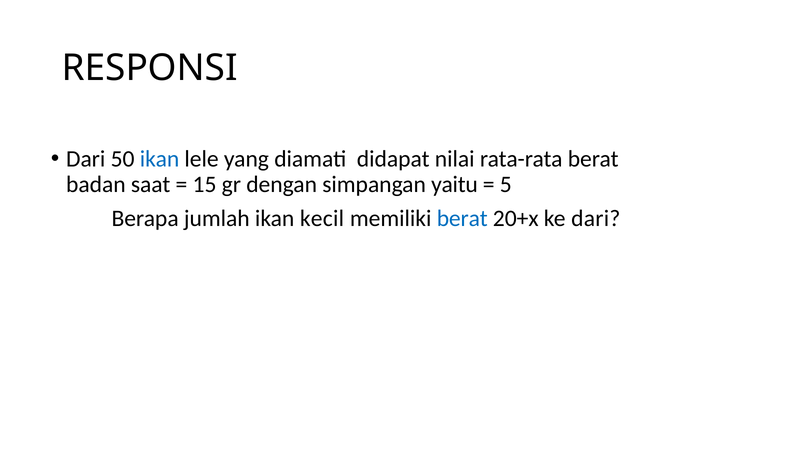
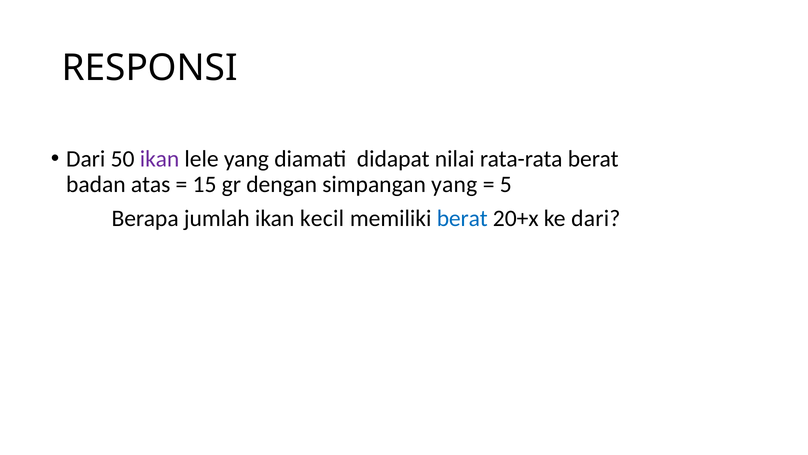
ikan colour: blue -> purple (160, 159)
saat: saat -> atas (151, 184)
simpangan yaitu: yaitu -> yang (454, 184)
